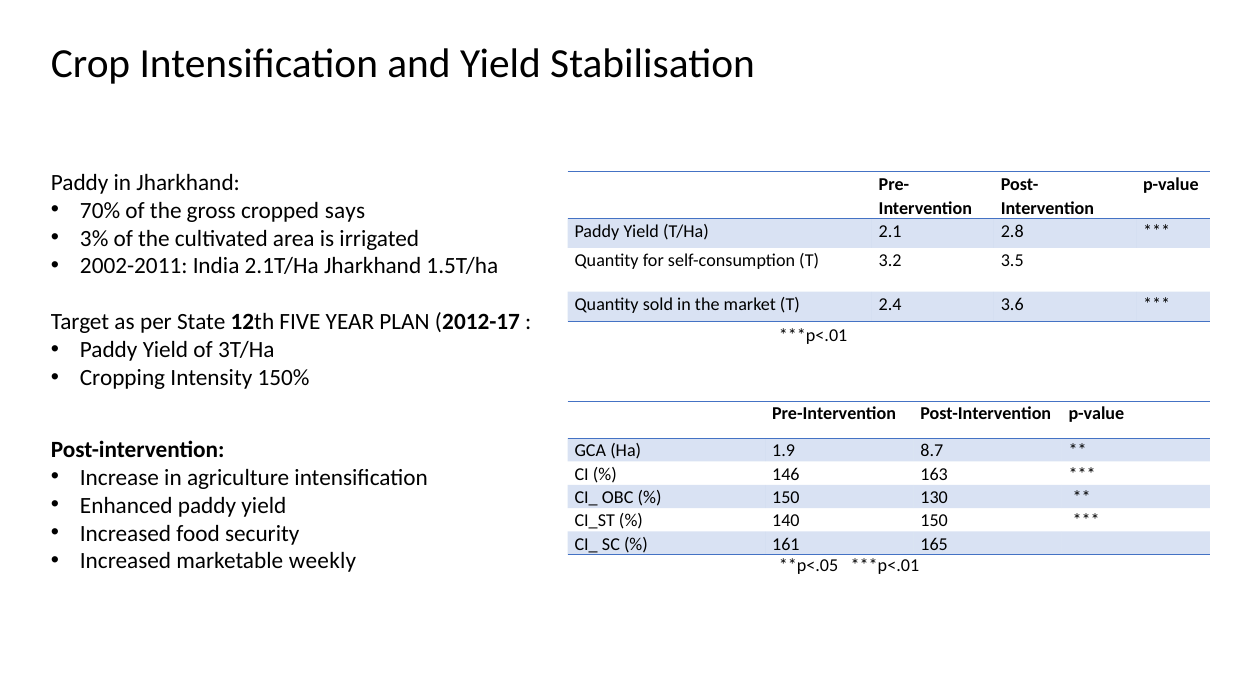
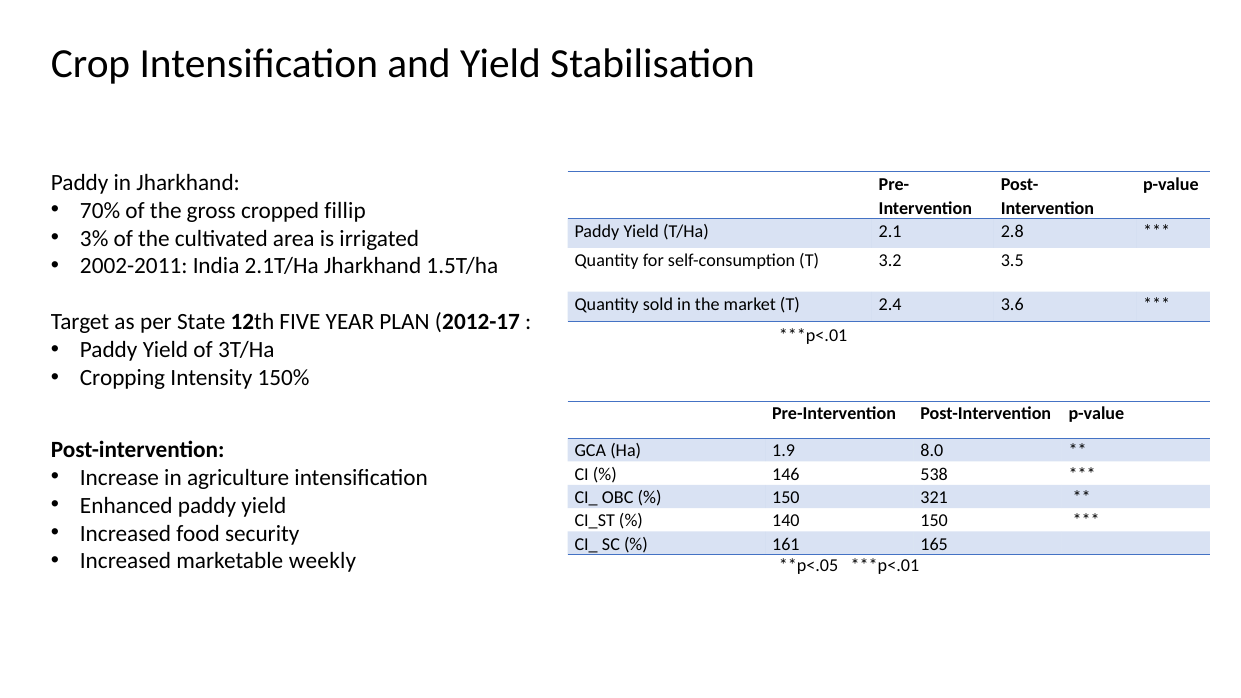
says: says -> fillip (345, 210)
8.7: 8.7 -> 8.0 (932, 451)
163: 163 -> 538 (934, 474)
130: 130 -> 321 (934, 498)
